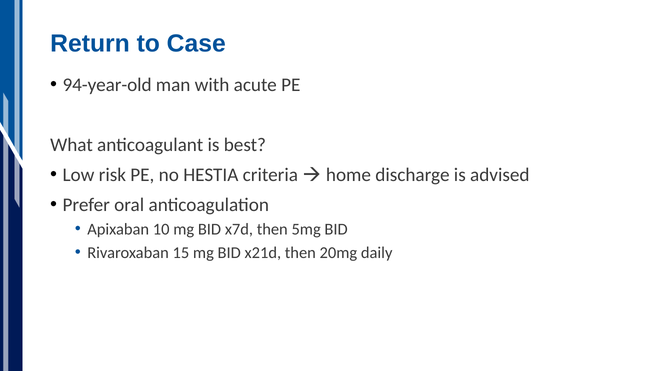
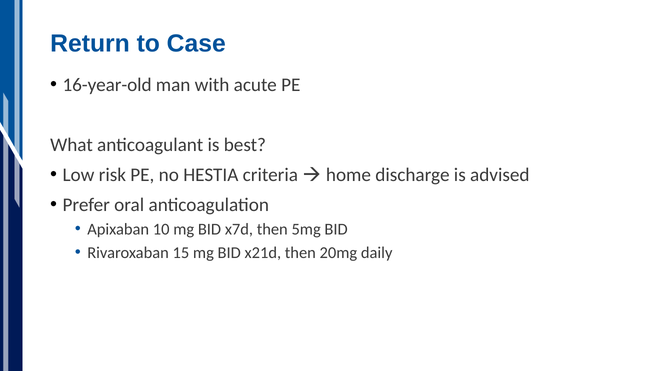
94-year-old: 94-year-old -> 16-year-old (107, 85)
